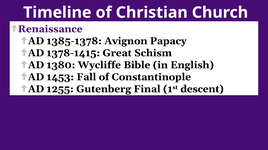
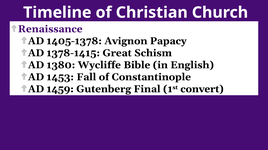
1385-1378: 1385-1378 -> 1405-1378 (74, 41)
1255: 1255 -> 1459 (60, 89)
descent: descent -> convert (202, 89)
